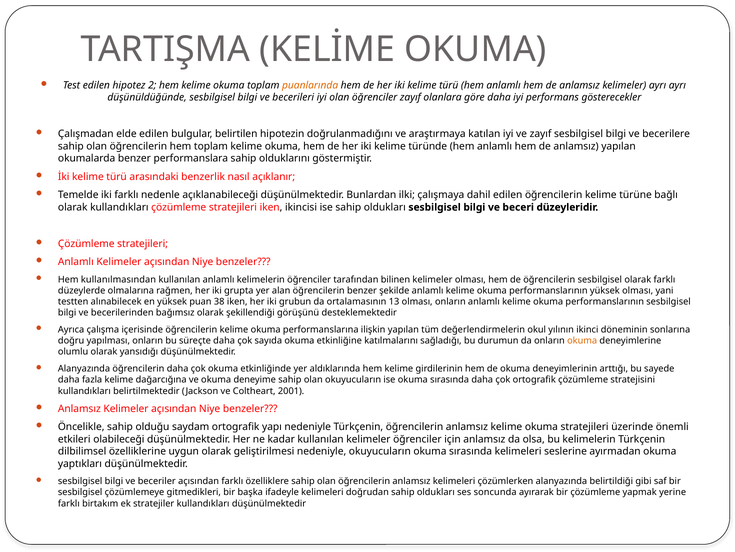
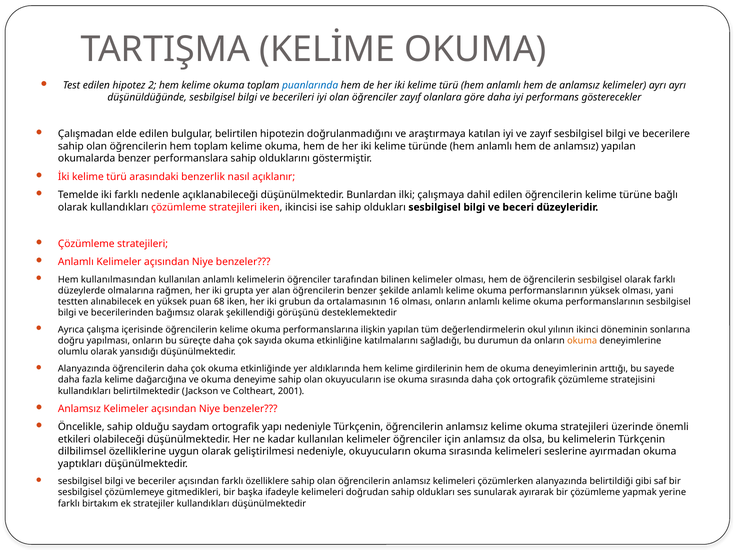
puanlarında colour: orange -> blue (310, 85)
38: 38 -> 68 (219, 301)
13: 13 -> 16 (394, 301)
soncunda: soncunda -> sunularak (495, 492)
